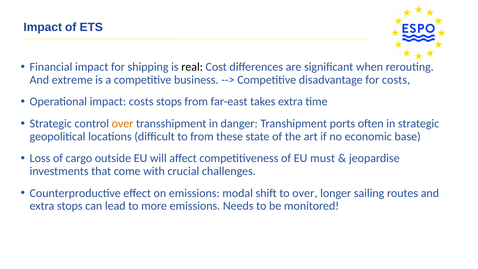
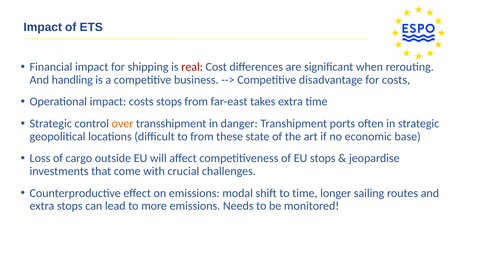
real colour: black -> red (192, 67)
extreme: extreme -> handling (72, 80)
EU must: must -> stops (323, 158)
to over: over -> time (305, 193)
